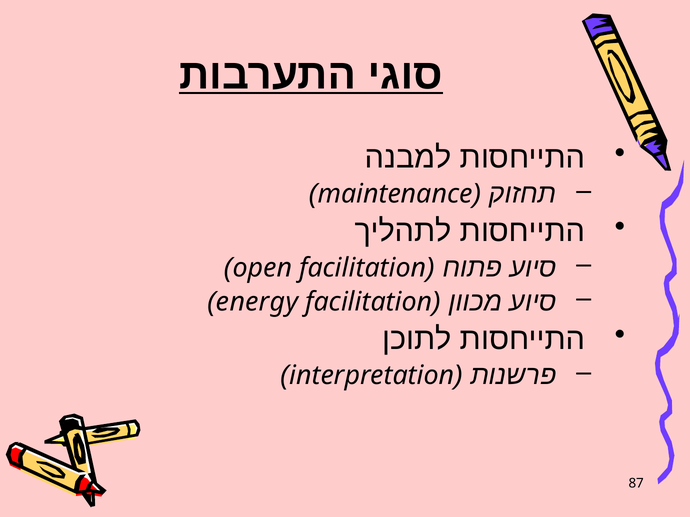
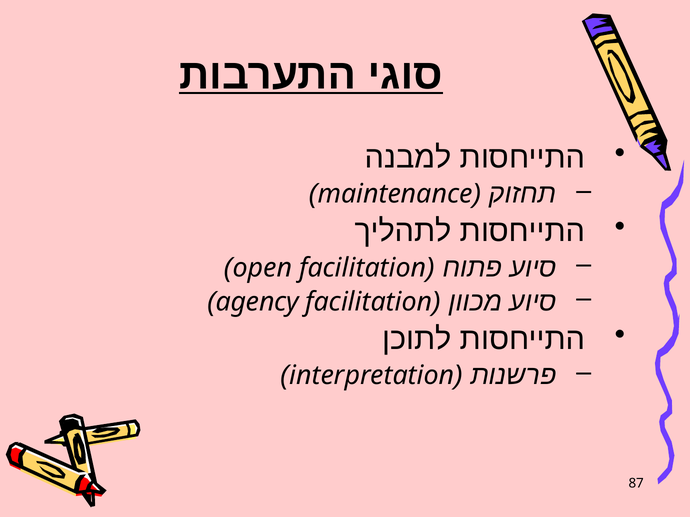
energy: energy -> agency (257, 302)
